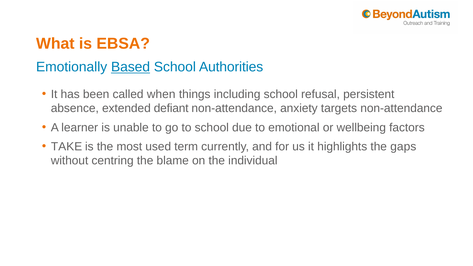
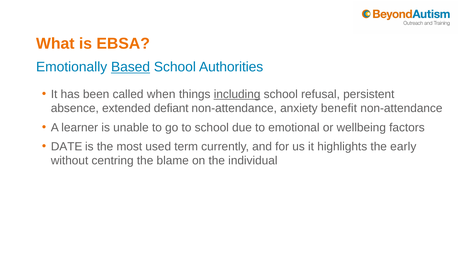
including underline: none -> present (237, 94)
targets: targets -> benefit (339, 108)
TAKE: TAKE -> DATE (67, 147)
gaps: gaps -> early (403, 147)
